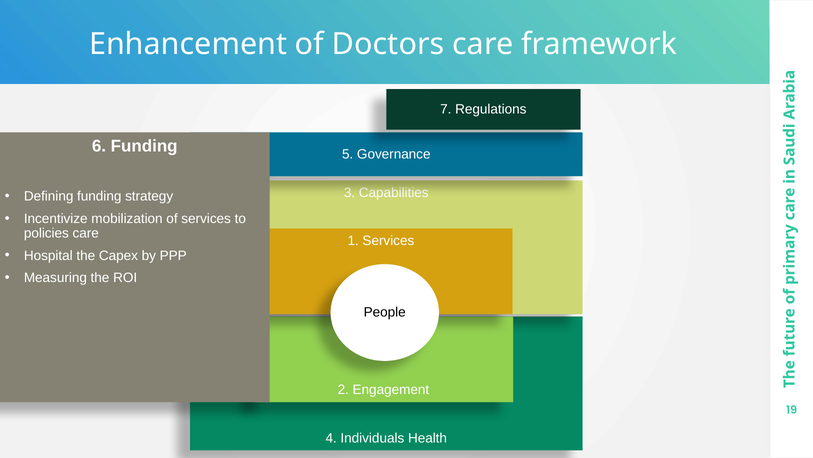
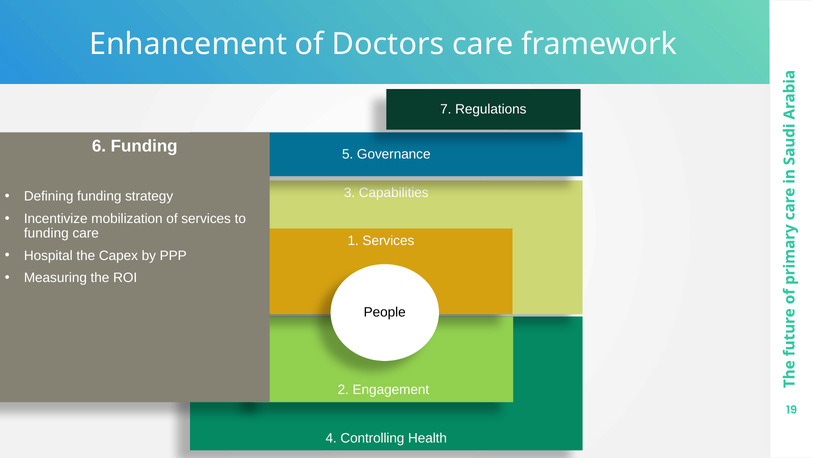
policies: policies -> funding (46, 233)
Individuals: Individuals -> Controlling (372, 437)
